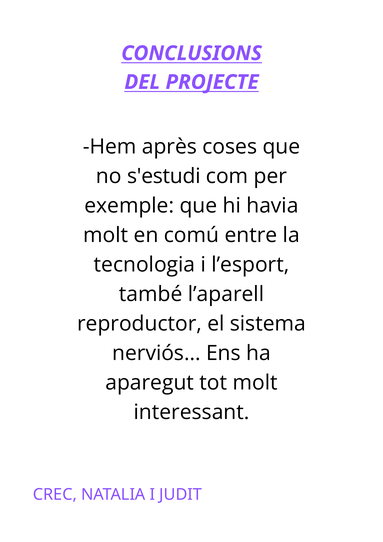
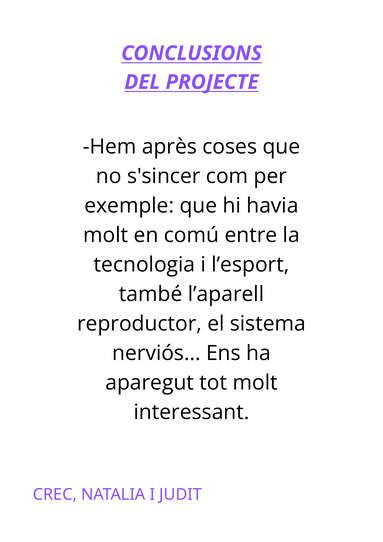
s'estudi: s'estudi -> s'sincer (164, 176)
